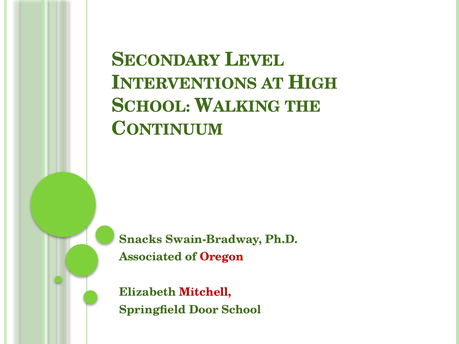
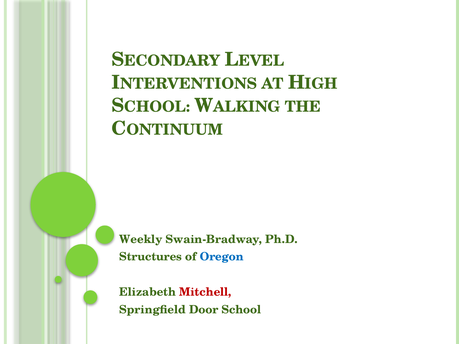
Snacks: Snacks -> Weekly (141, 239)
Associated: Associated -> Structures (151, 257)
Oregon colour: red -> blue (222, 257)
